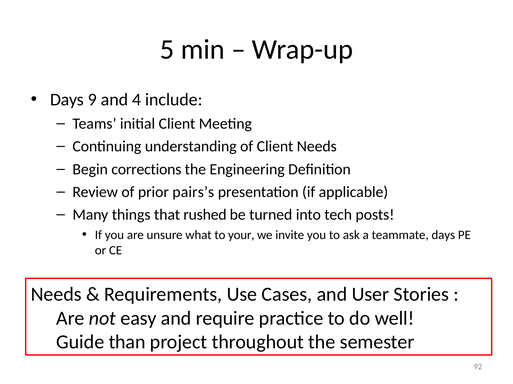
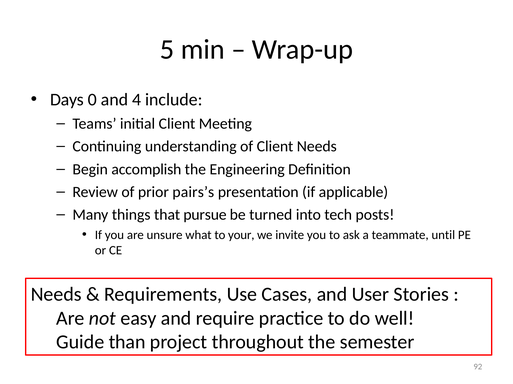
9: 9 -> 0 (92, 100)
corrections: corrections -> accomplish (146, 170)
rushed: rushed -> pursue (205, 215)
teammate days: days -> until (443, 235)
